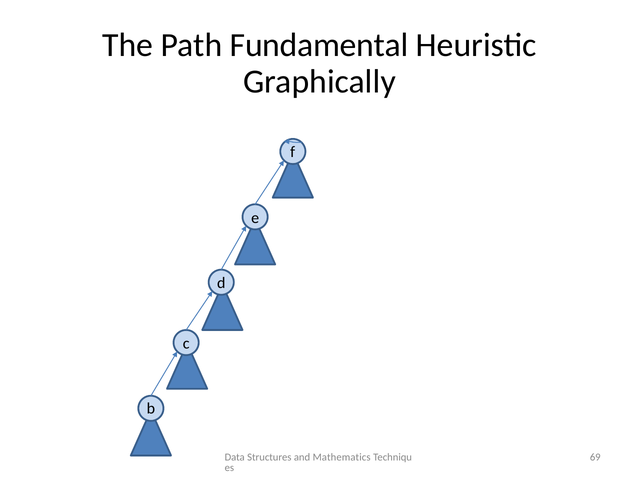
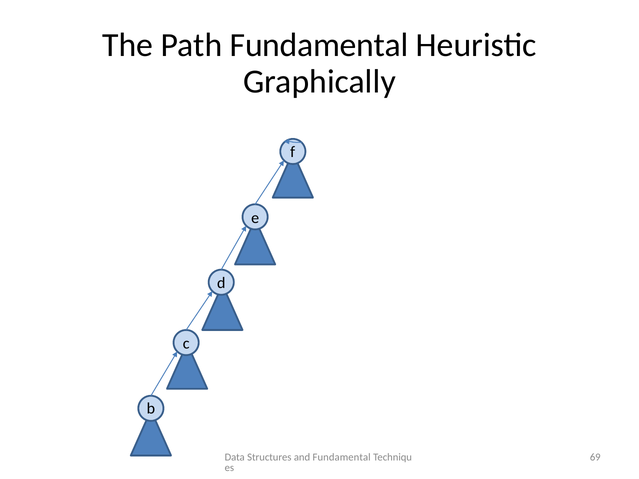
and Mathematics: Mathematics -> Fundamental (342, 458)
